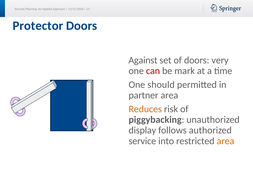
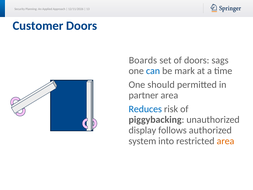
Protector: Protector -> Customer (38, 26)
Against: Against -> Boards (143, 60)
very: very -> sags (220, 60)
can colour: red -> blue (153, 71)
Reduces colour: orange -> blue (145, 109)
service: service -> system (142, 141)
